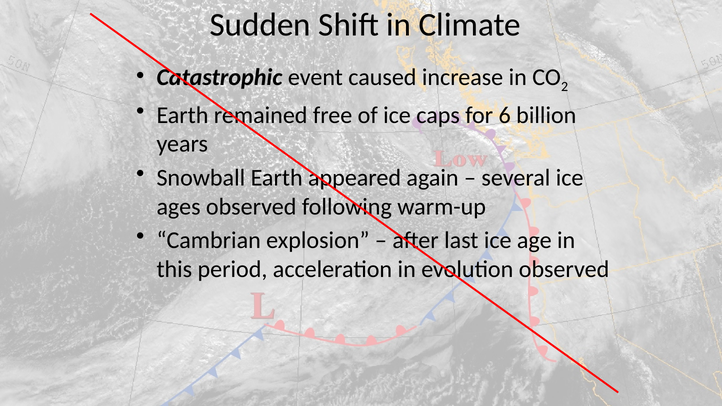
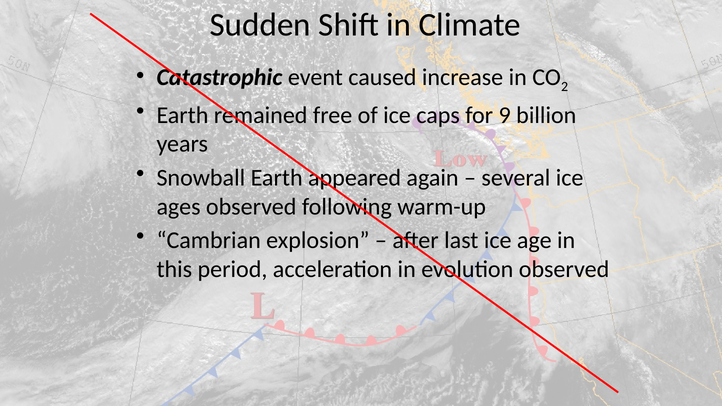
6: 6 -> 9 (505, 115)
